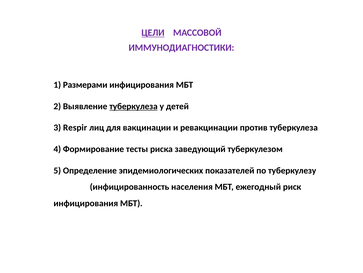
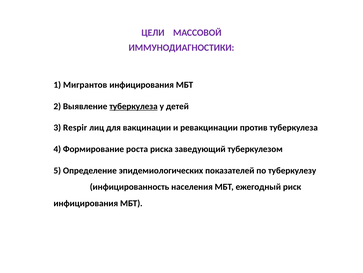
ЦЕЛИ underline: present -> none (153, 33)
Размерами: Размерами -> Мигрантов (85, 85)
тесты: тесты -> роста (137, 149)
